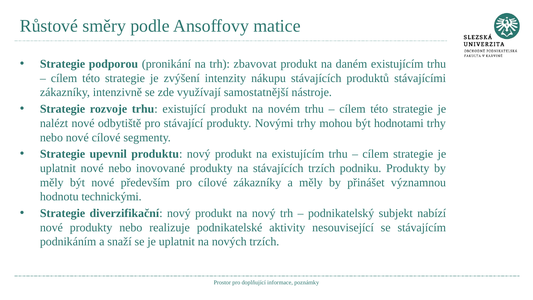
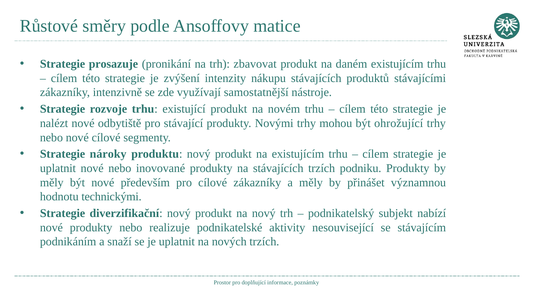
podporou: podporou -> prosazuje (113, 64)
hodnotami: hodnotami -> ohrožující (399, 123)
upevnil: upevnil -> nároky (108, 154)
